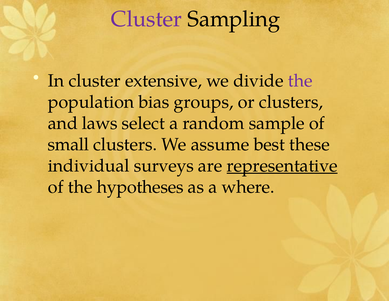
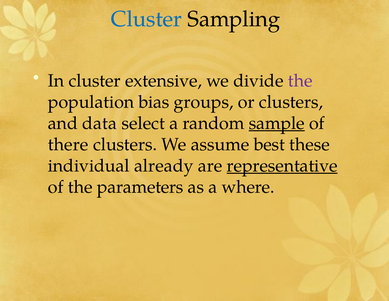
Cluster colour: purple -> blue (146, 19)
laws: laws -> data (100, 123)
sample underline: none -> present (277, 123)
small: small -> there (68, 144)
surveys: surveys -> already (164, 165)
hypotheses: hypotheses -> parameters (140, 187)
